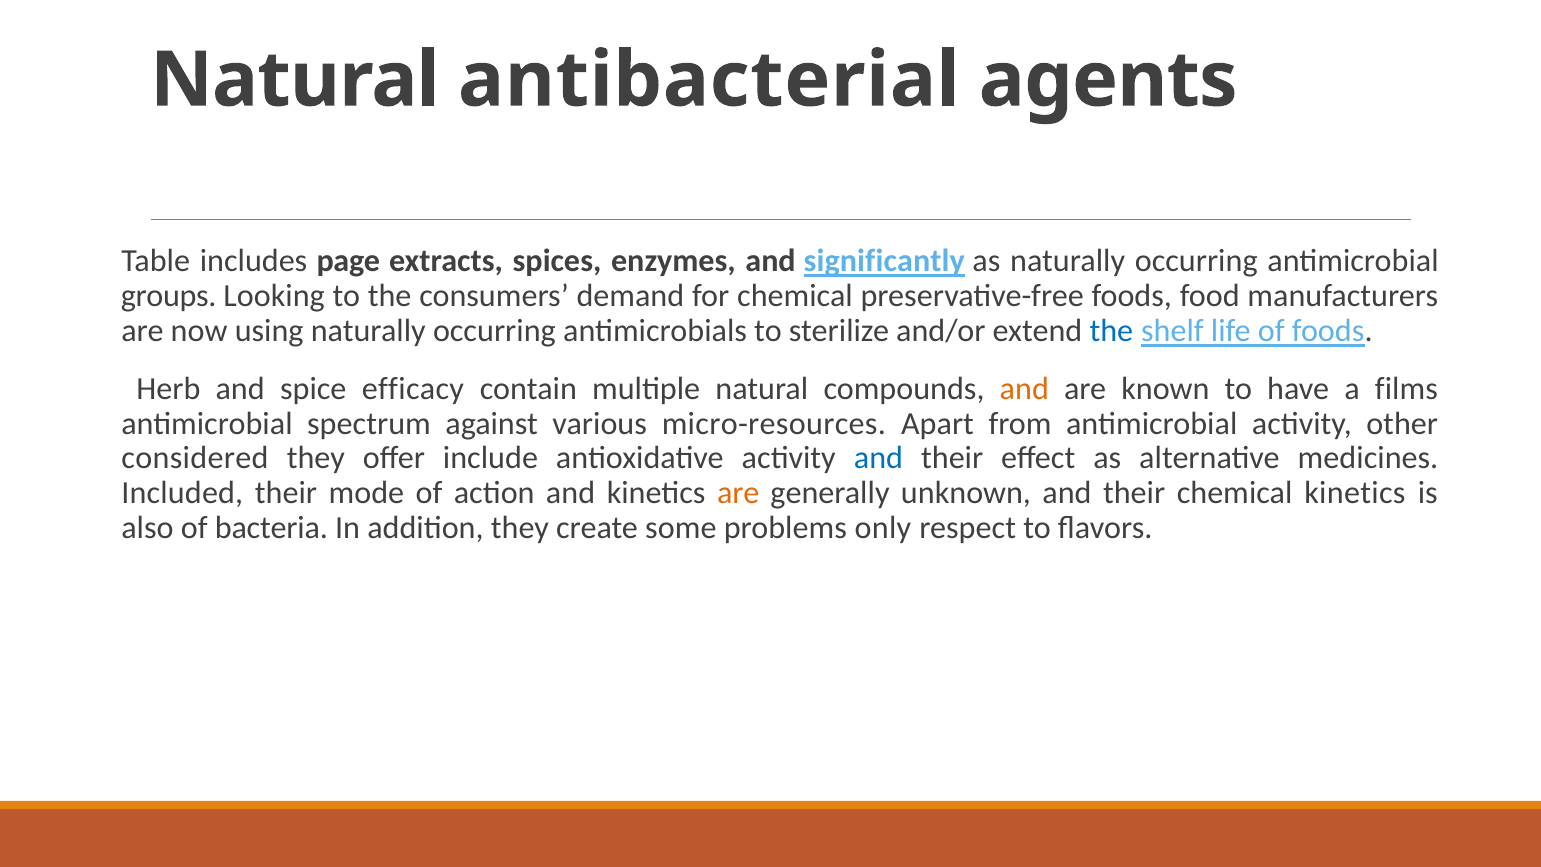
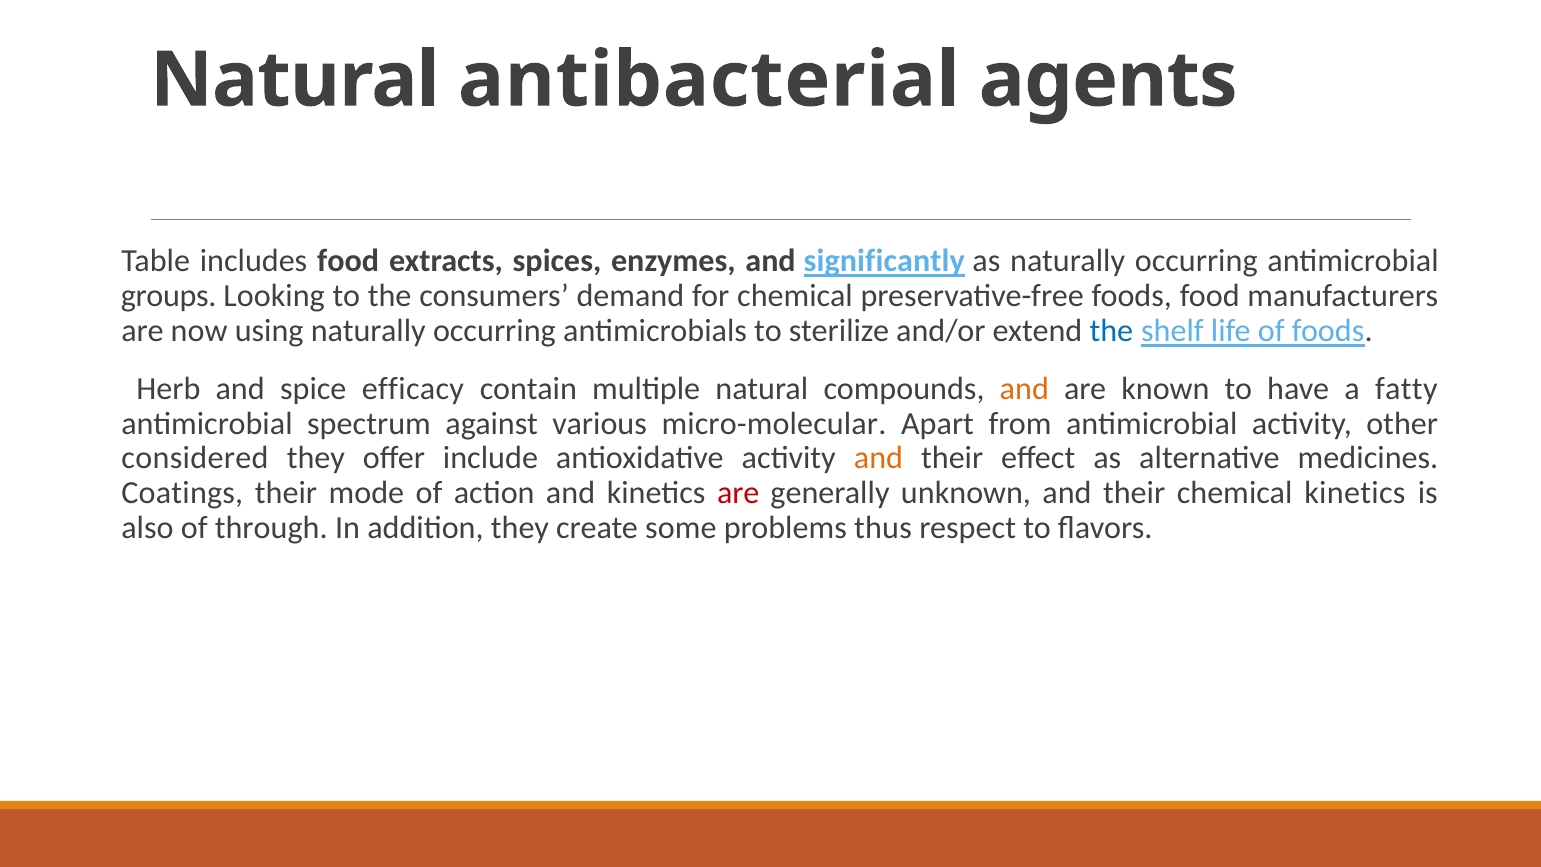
includes page: page -> food (348, 261)
films: films -> fatty (1406, 389)
micro-resources: micro-resources -> micro-molecular (774, 423)
and colour: blue -> orange (878, 458)
Included: Included -> Coatings (182, 493)
are colour: orange -> red (738, 493)
bacteria: bacteria -> through (271, 528)
only: only -> thus (883, 528)
